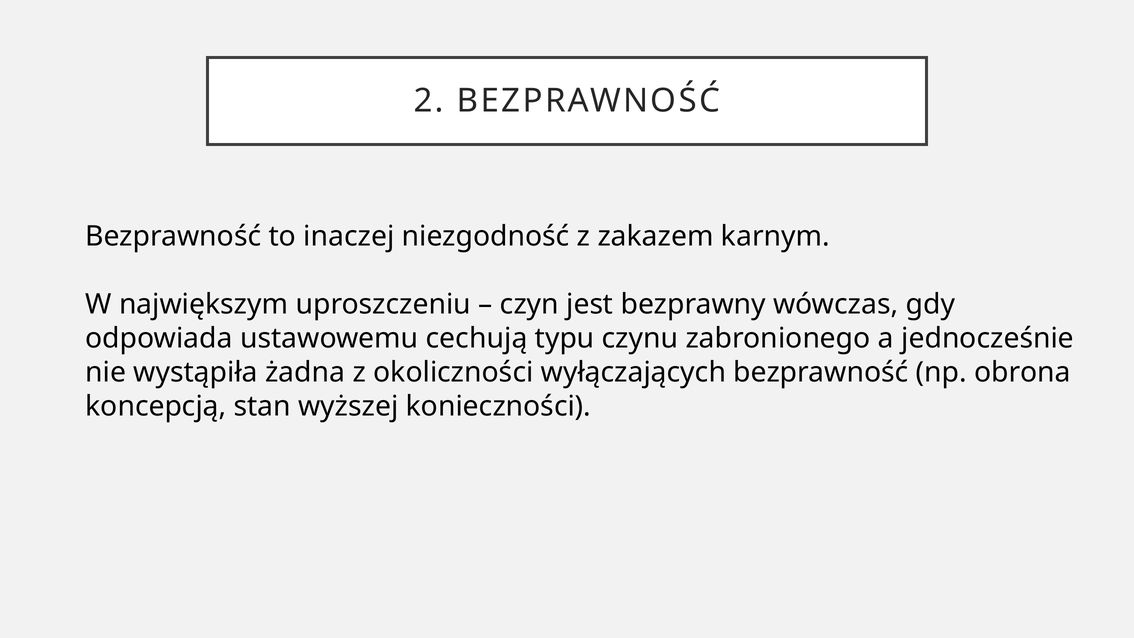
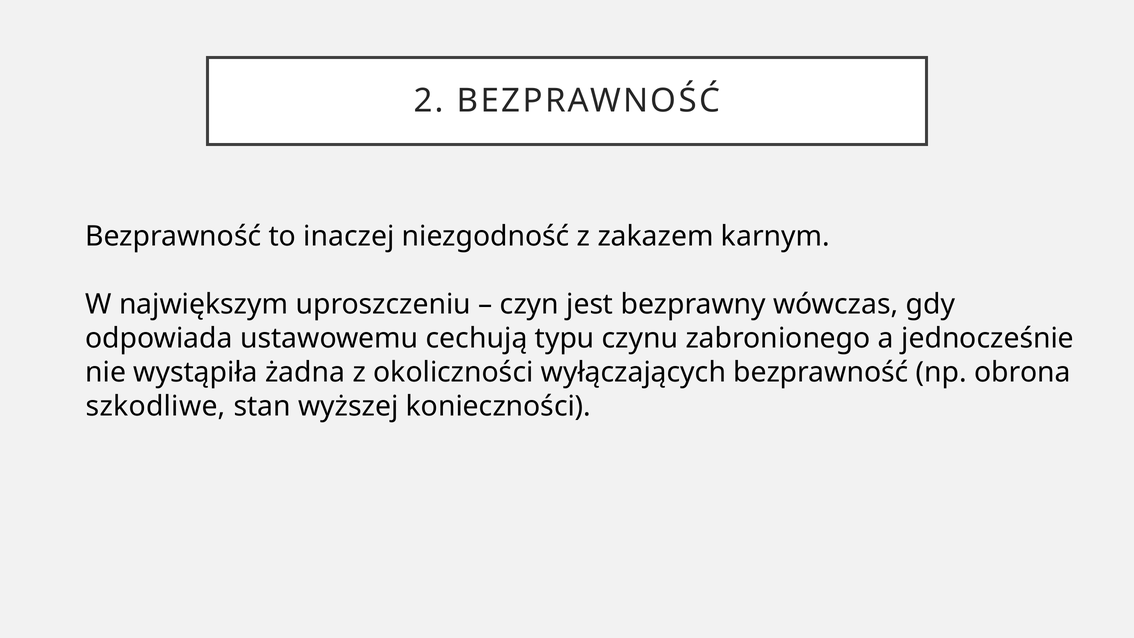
koncepcją: koncepcją -> szkodliwe (156, 406)
